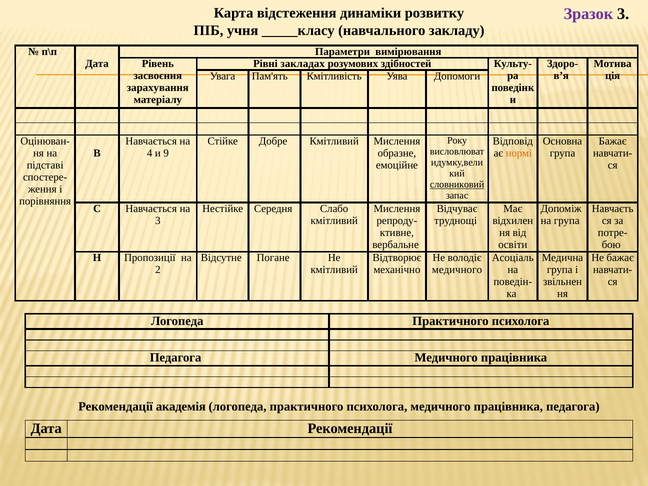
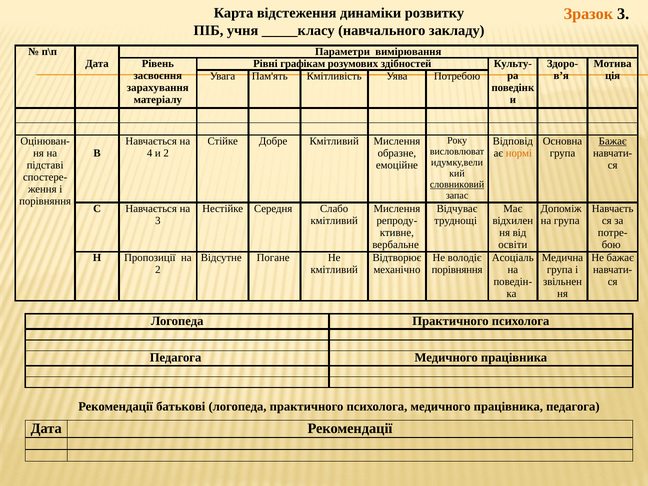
Зразок colour: purple -> orange (588, 14)
закладах: закладах -> графікам (303, 64)
Допомоги: Допомоги -> Потребою (457, 76)
Бажає underline: none -> present (613, 141)
и 9: 9 -> 2 (166, 153)
медичного: медичного -> порівняння (457, 270)
академія: академія -> батькові (181, 407)
